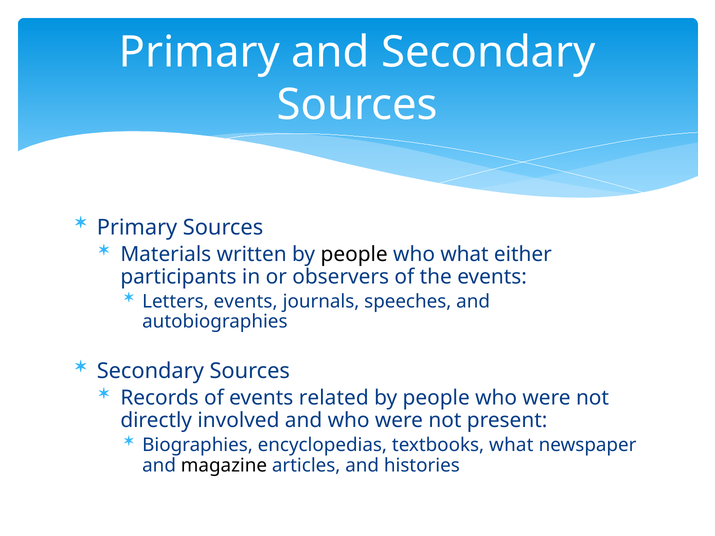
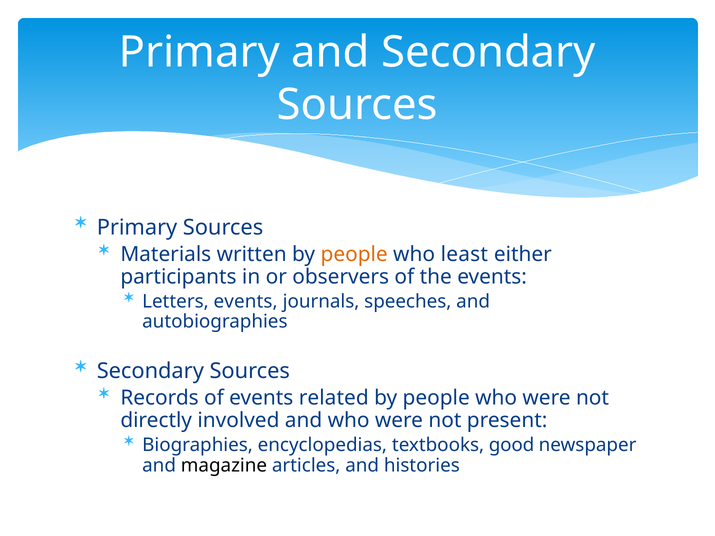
people colour: black -> orange (354, 254)
who what: what -> least (464, 254)
textbooks what: what -> good (512, 445)
